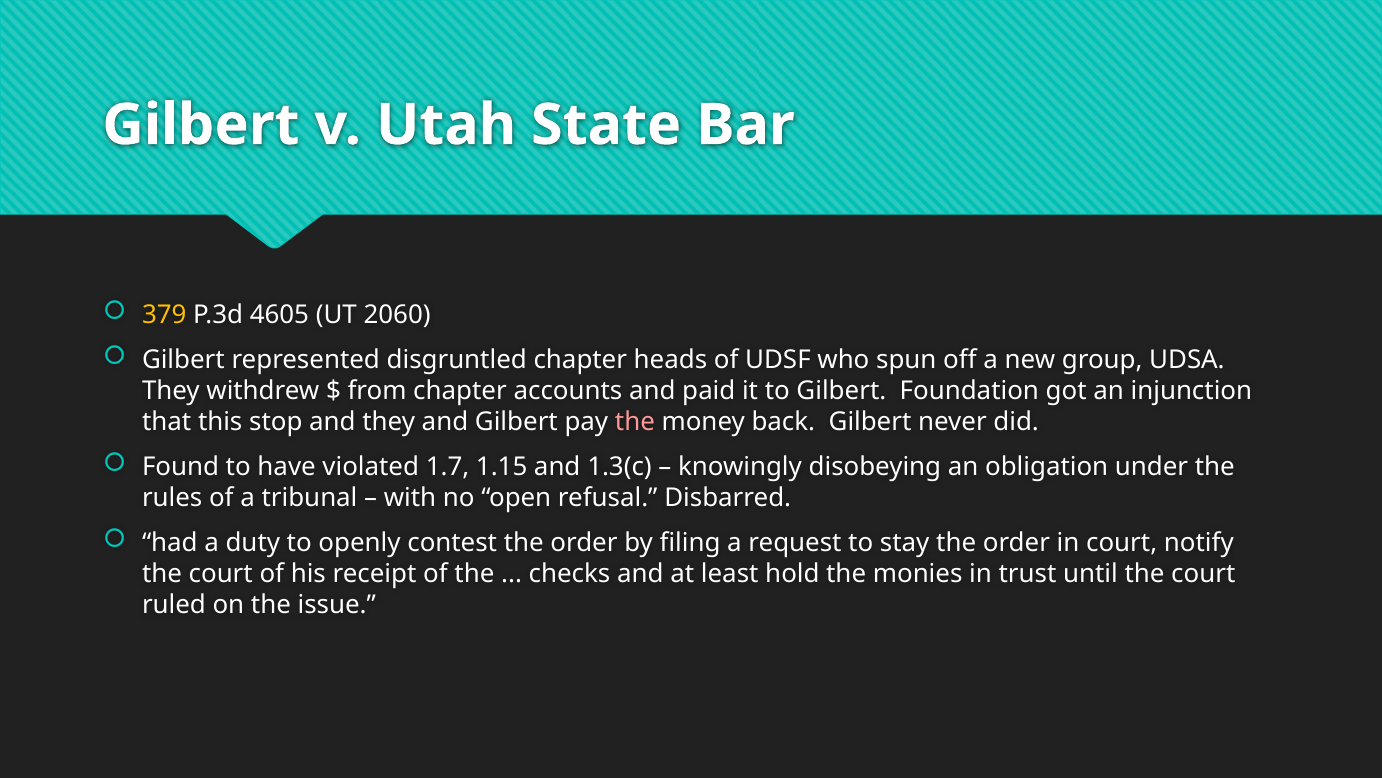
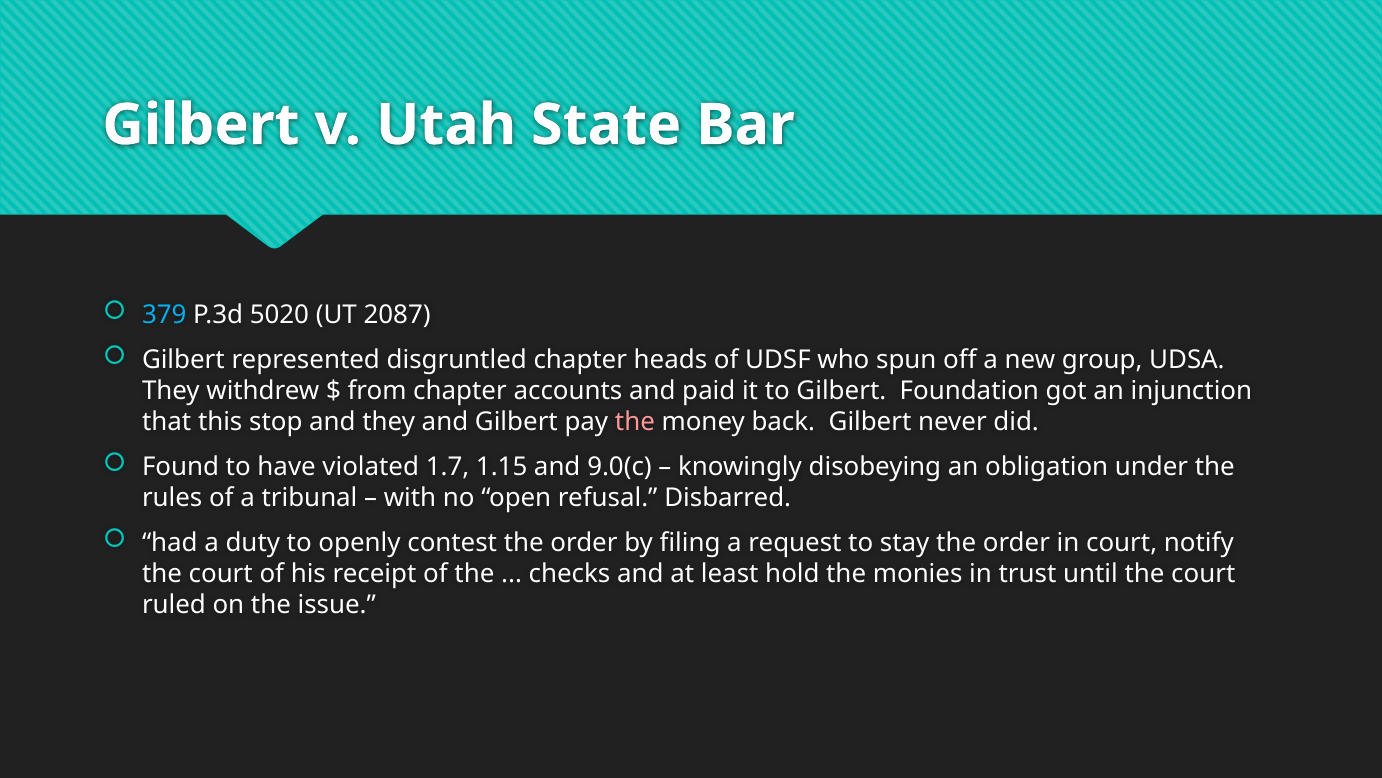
379 colour: yellow -> light blue (164, 315)
4605: 4605 -> 5020 (279, 315)
2060: 2060 -> 2087 (397, 315)
1.3(c: 1.3(c -> 9.0(c (619, 467)
